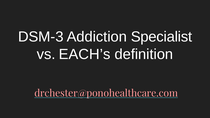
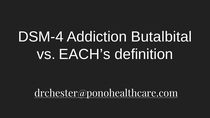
DSM-3: DSM-3 -> DSM-4 (41, 37)
Specialist: Specialist -> Butalbital (161, 37)
drchester@ponohealthcare.com colour: pink -> white (106, 93)
